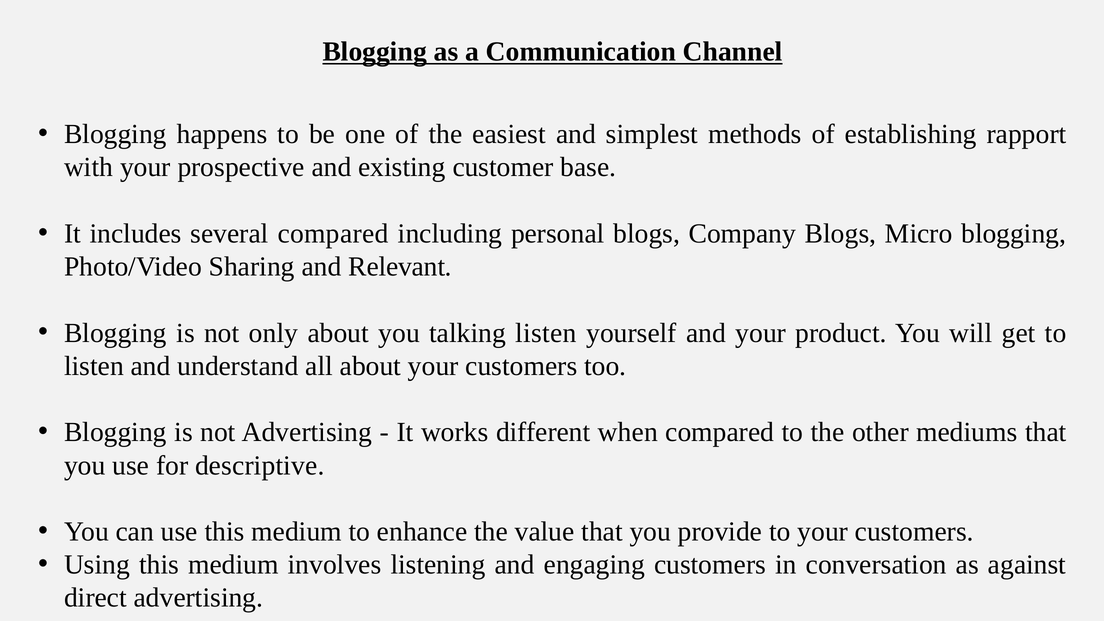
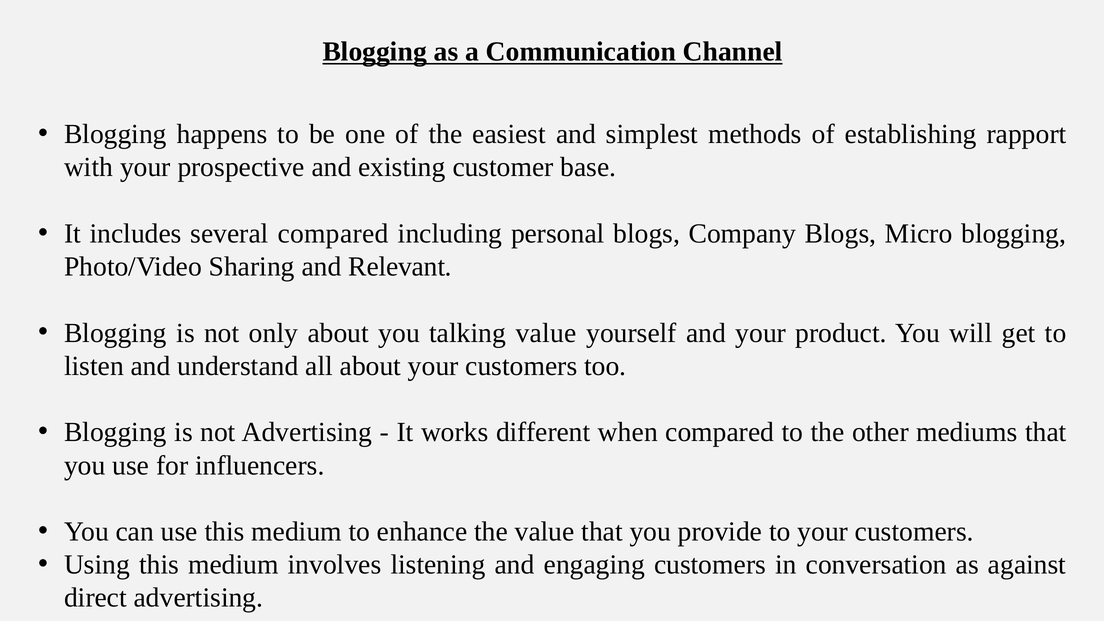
talking listen: listen -> value (546, 333)
descriptive: descriptive -> influencers (260, 465)
